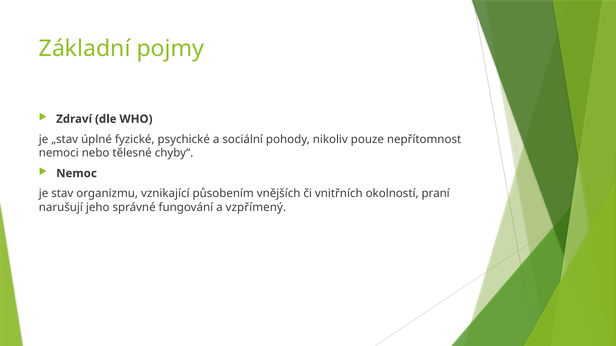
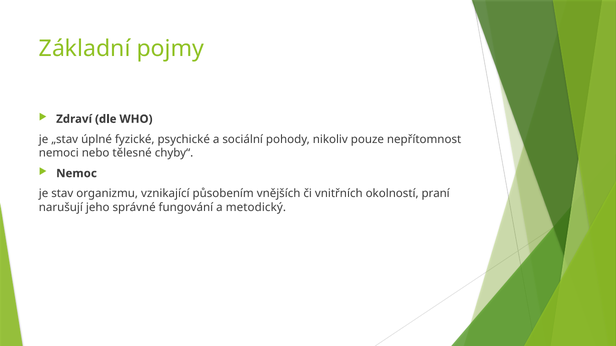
vzpřímený: vzpřímený -> metodický (256, 208)
